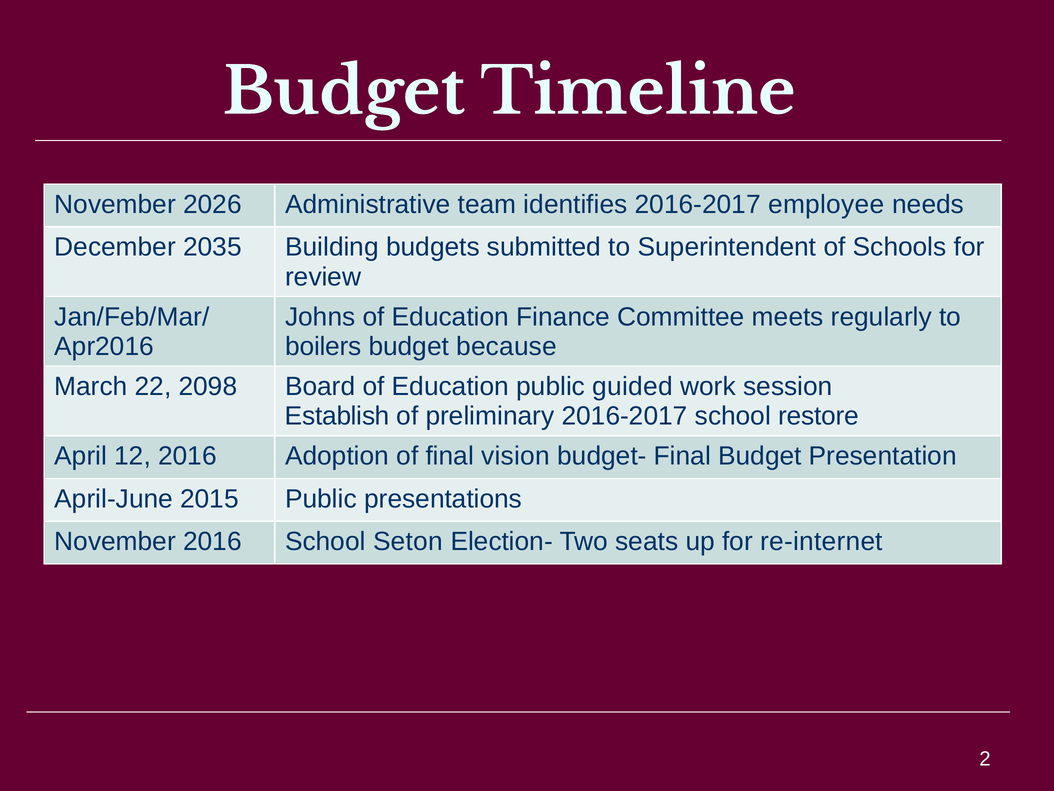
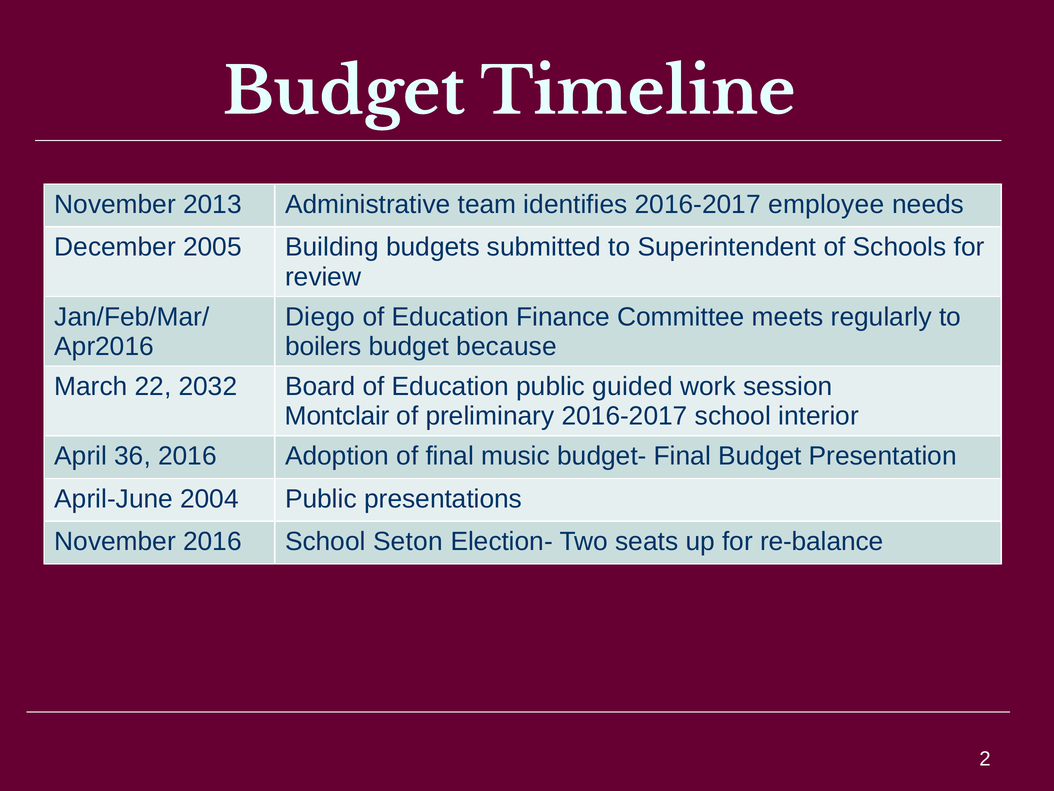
2026: 2026 -> 2013 (212, 204)
2035: 2035 -> 2005 (212, 247)
Johns: Johns -> Diego (320, 317)
2098: 2098 -> 2032 (208, 386)
Establish: Establish -> Montclair (337, 416)
restore: restore -> interior (819, 416)
12: 12 -> 36 (133, 456)
vision: vision -> music (516, 456)
2015: 2015 -> 2004 (209, 499)
re-internet: re-internet -> re-balance (822, 541)
